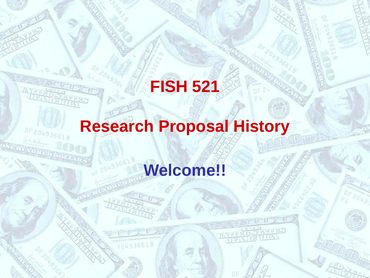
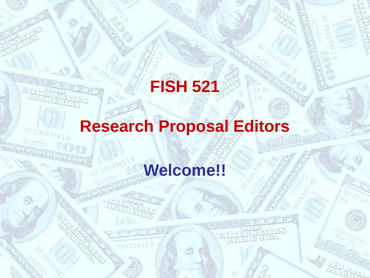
History: History -> Editors (262, 126)
